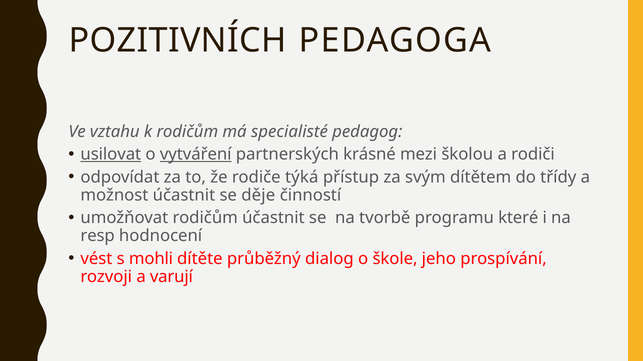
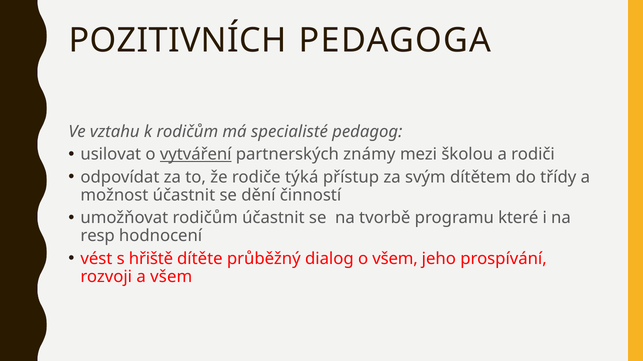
usilovat underline: present -> none (111, 155)
krásné: krásné -> známy (369, 155)
děje: děje -> dění (258, 195)
mohli: mohli -> hřiště (151, 259)
o škole: škole -> všem (395, 259)
a varují: varují -> všem (171, 277)
